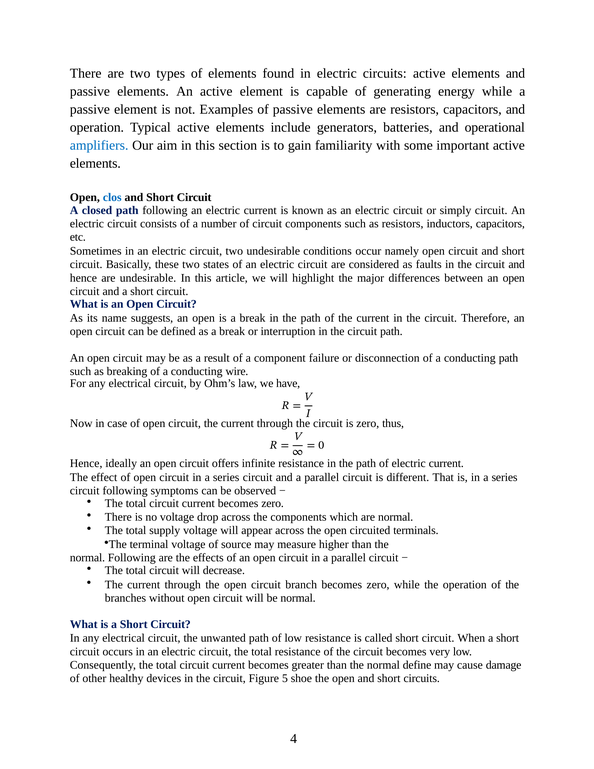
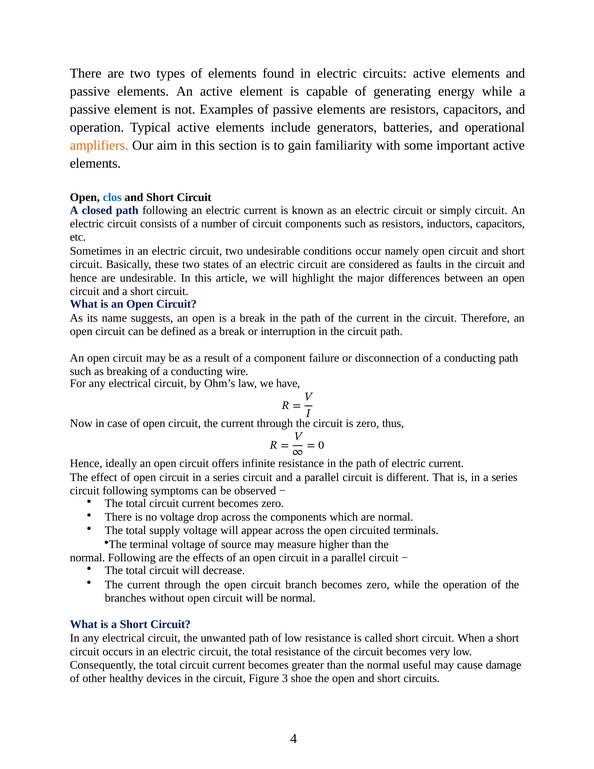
amplifiers colour: blue -> orange (99, 145)
define: define -> useful (417, 665)
5: 5 -> 3 (285, 678)
